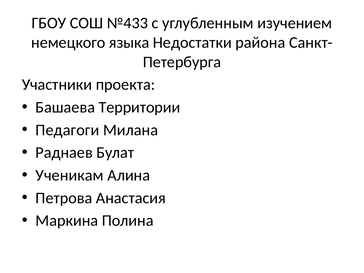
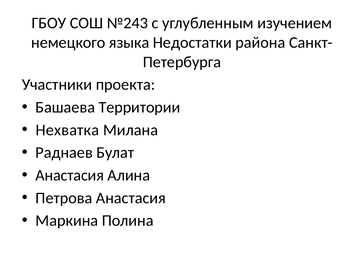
№433: №433 -> №243 (127, 23)
Педагоги: Педагоги -> Нехватка (67, 130)
Ученикам: Ученикам -> Анастасия (70, 175)
